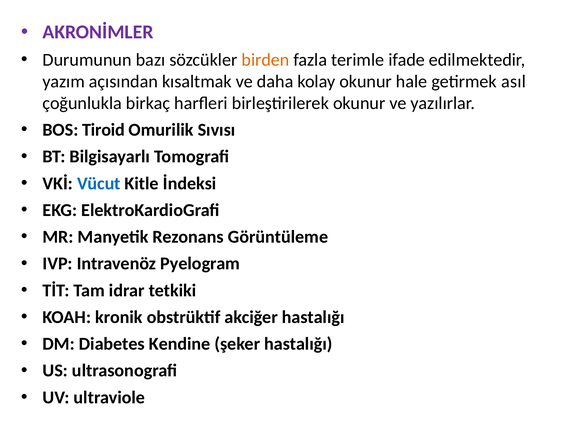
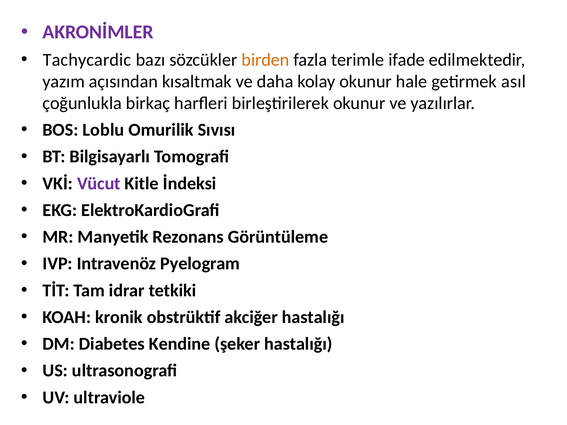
Durumunun: Durumunun -> Tachycardic (87, 60)
Tiroid: Tiroid -> Loblu (103, 130)
Vücut colour: blue -> purple (99, 184)
